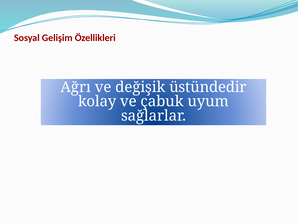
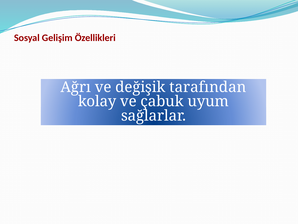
üstündedir: üstündedir -> tarafından (208, 87)
